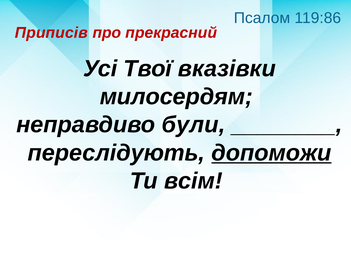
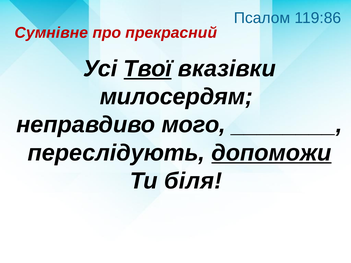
Приписів: Приписів -> Сумнівне (51, 33)
Твої underline: none -> present (148, 69)
були: були -> мого (194, 125)
всім: всім -> біля (193, 181)
